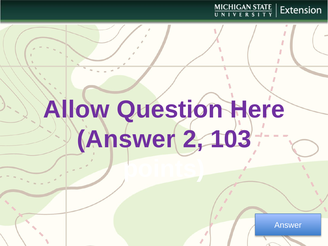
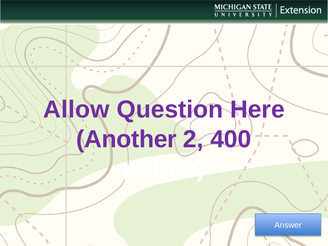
Answer: Answer -> Another (126, 139)
103: 103 -> 400 (231, 139)
